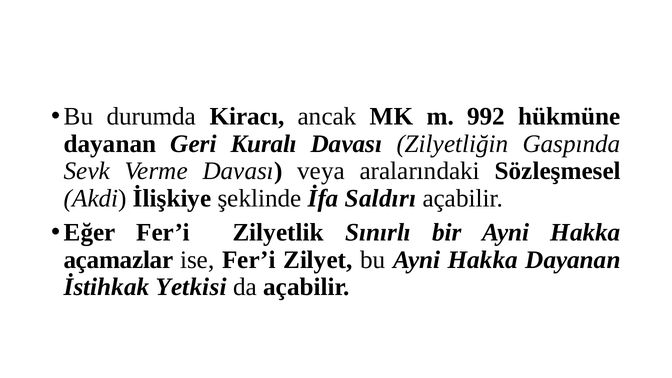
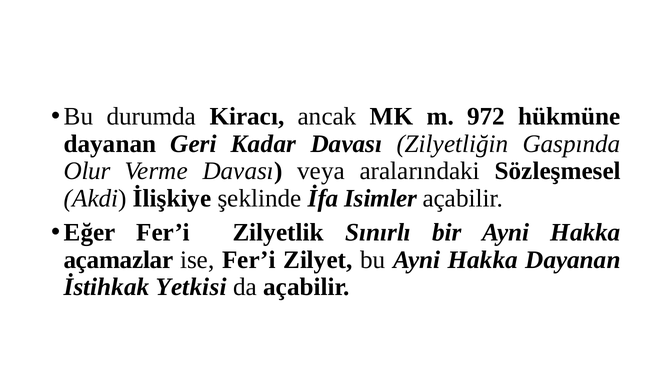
992: 992 -> 972 (486, 117)
Kuralı: Kuralı -> Kadar (264, 144)
Sevk: Sevk -> Olur (87, 171)
Saldırı: Saldırı -> Isimler (381, 198)
